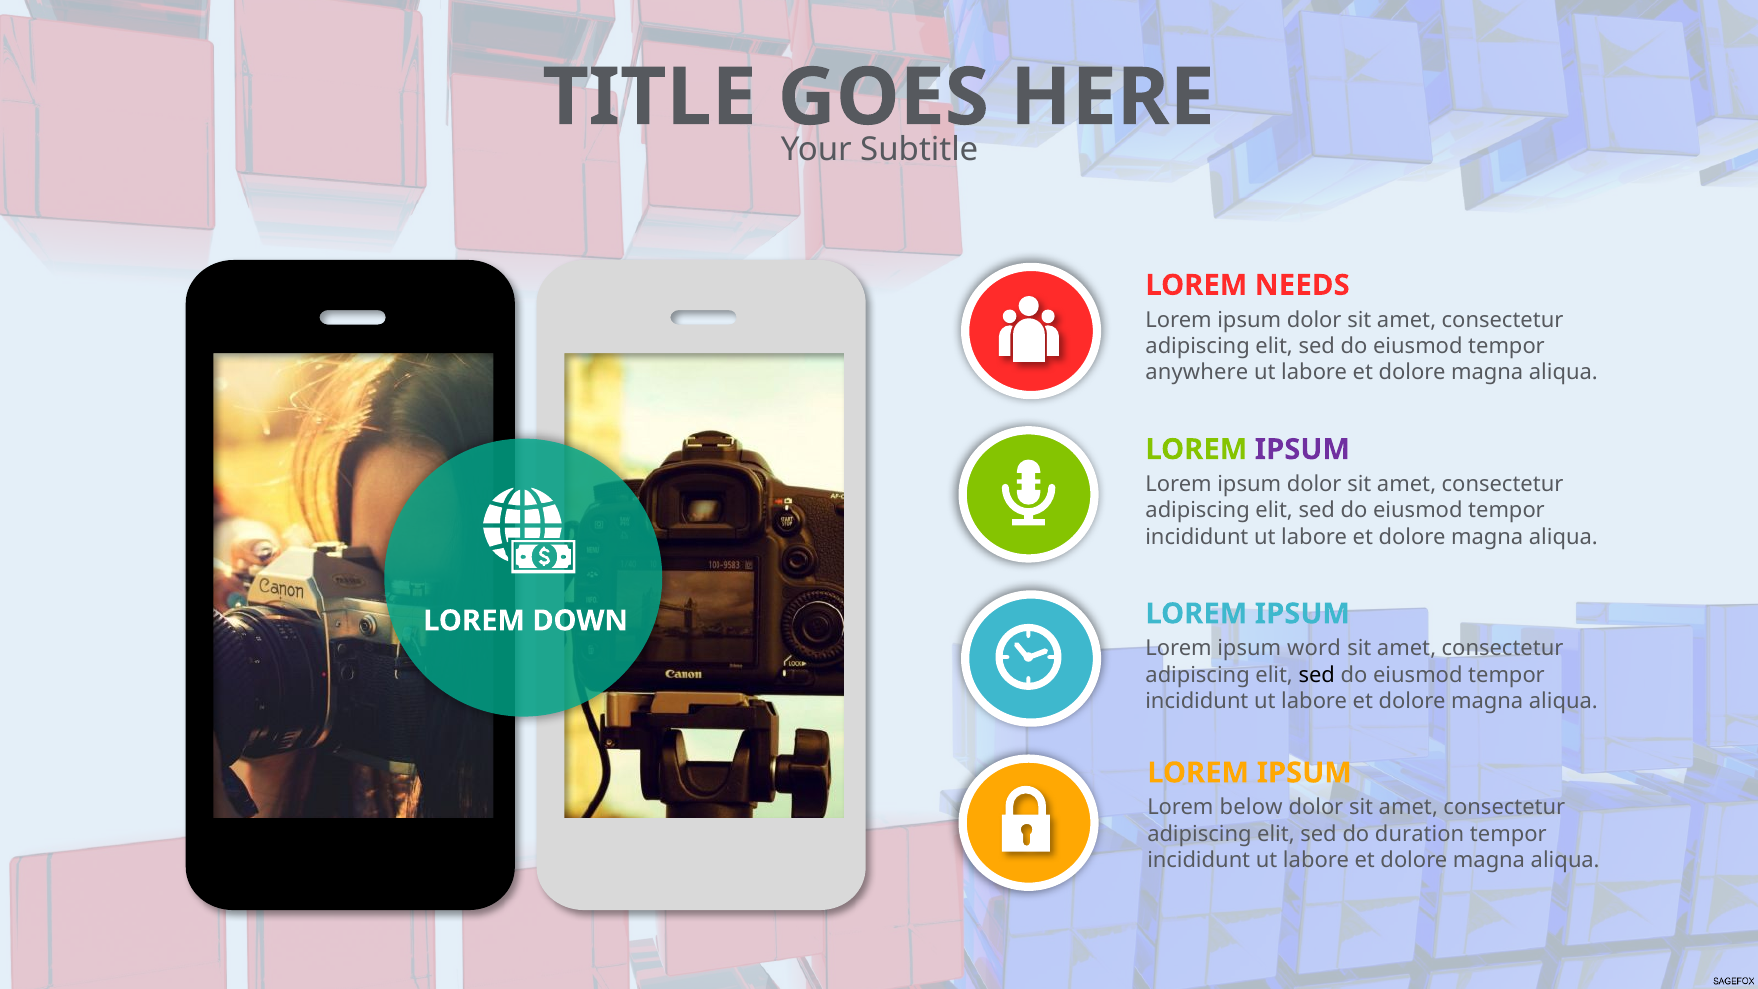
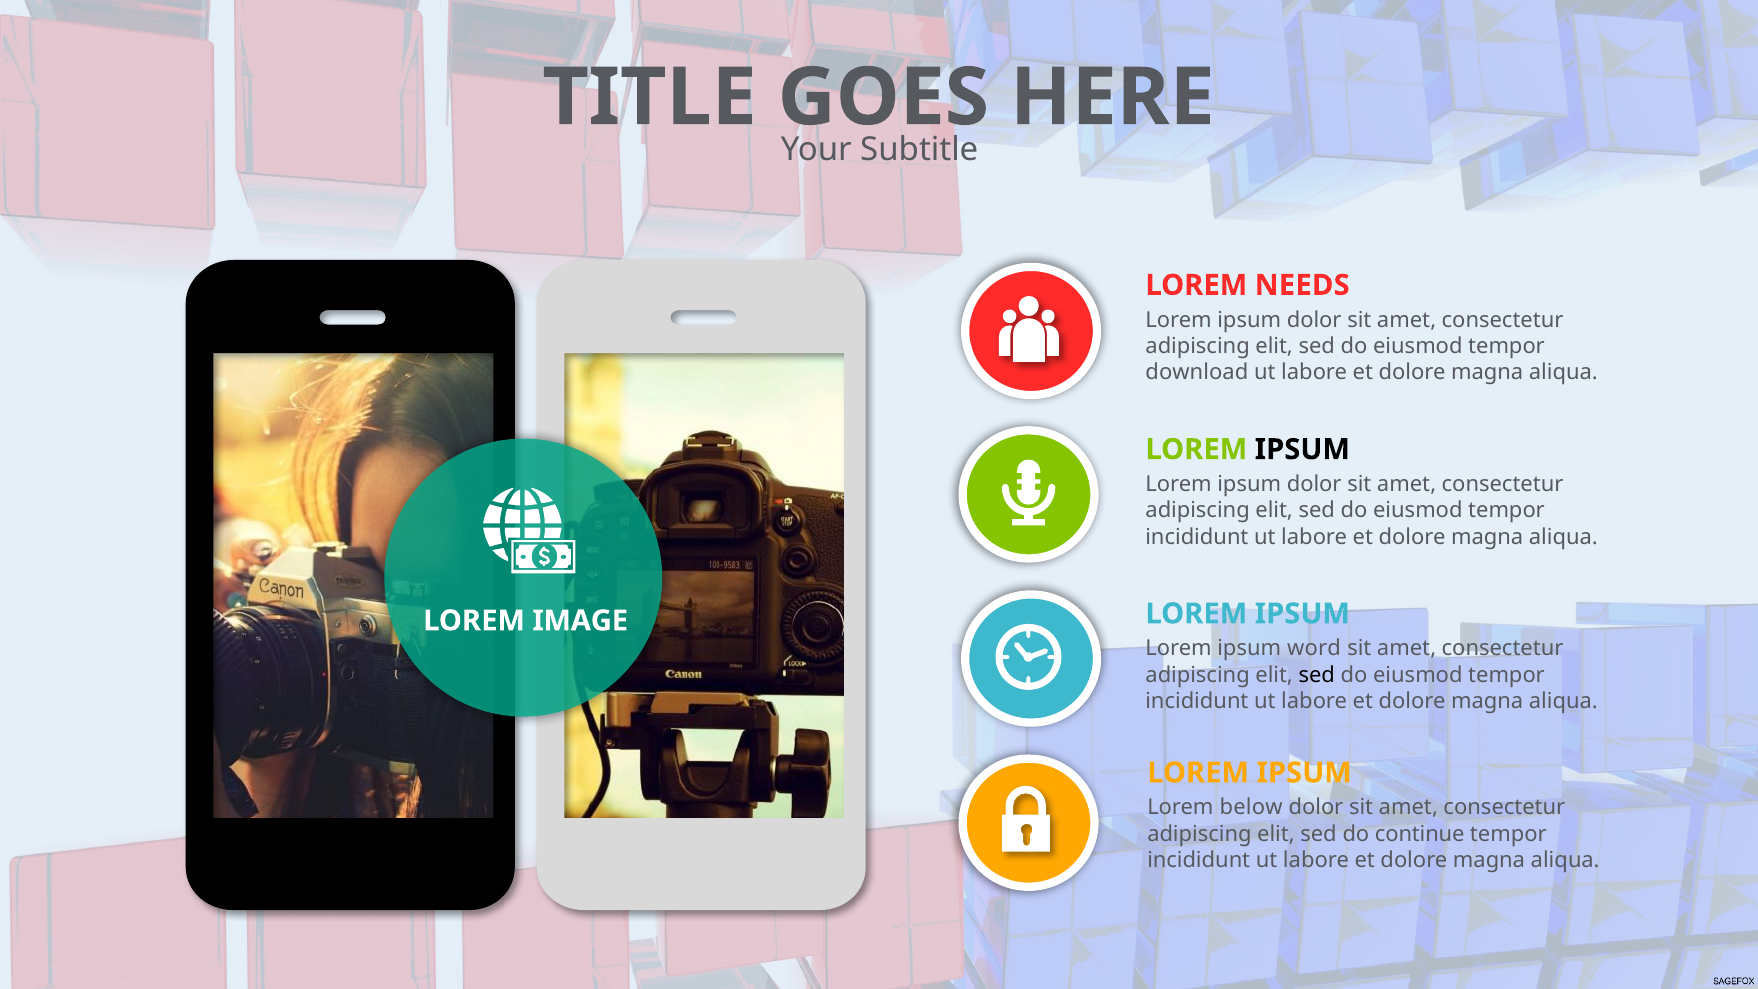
anywhere: anywhere -> download (1197, 373)
IPSUM colour: purple -> black (1302, 449)
DOWN: DOWN -> IMAGE (580, 621)
duration: duration -> continue (1420, 834)
